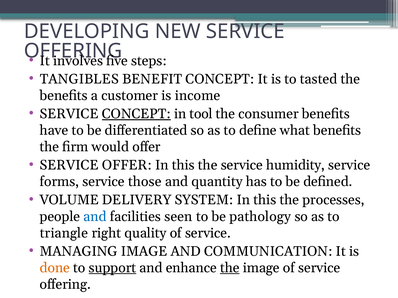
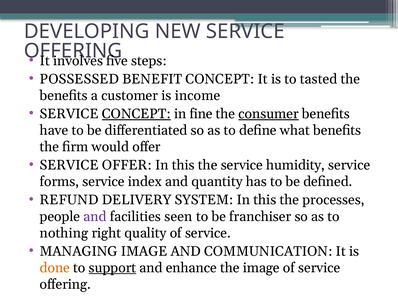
TANGIBLES: TANGIBLES -> POSSESSED (79, 79)
tool: tool -> fine (201, 114)
consumer underline: none -> present (269, 114)
those: those -> index (145, 182)
VOLUME: VOLUME -> REFUND (69, 200)
and colour: blue -> purple (95, 217)
pathology: pathology -> franchiser (260, 217)
triangle: triangle -> nothing (64, 233)
the underline: present -> none (230, 268)
